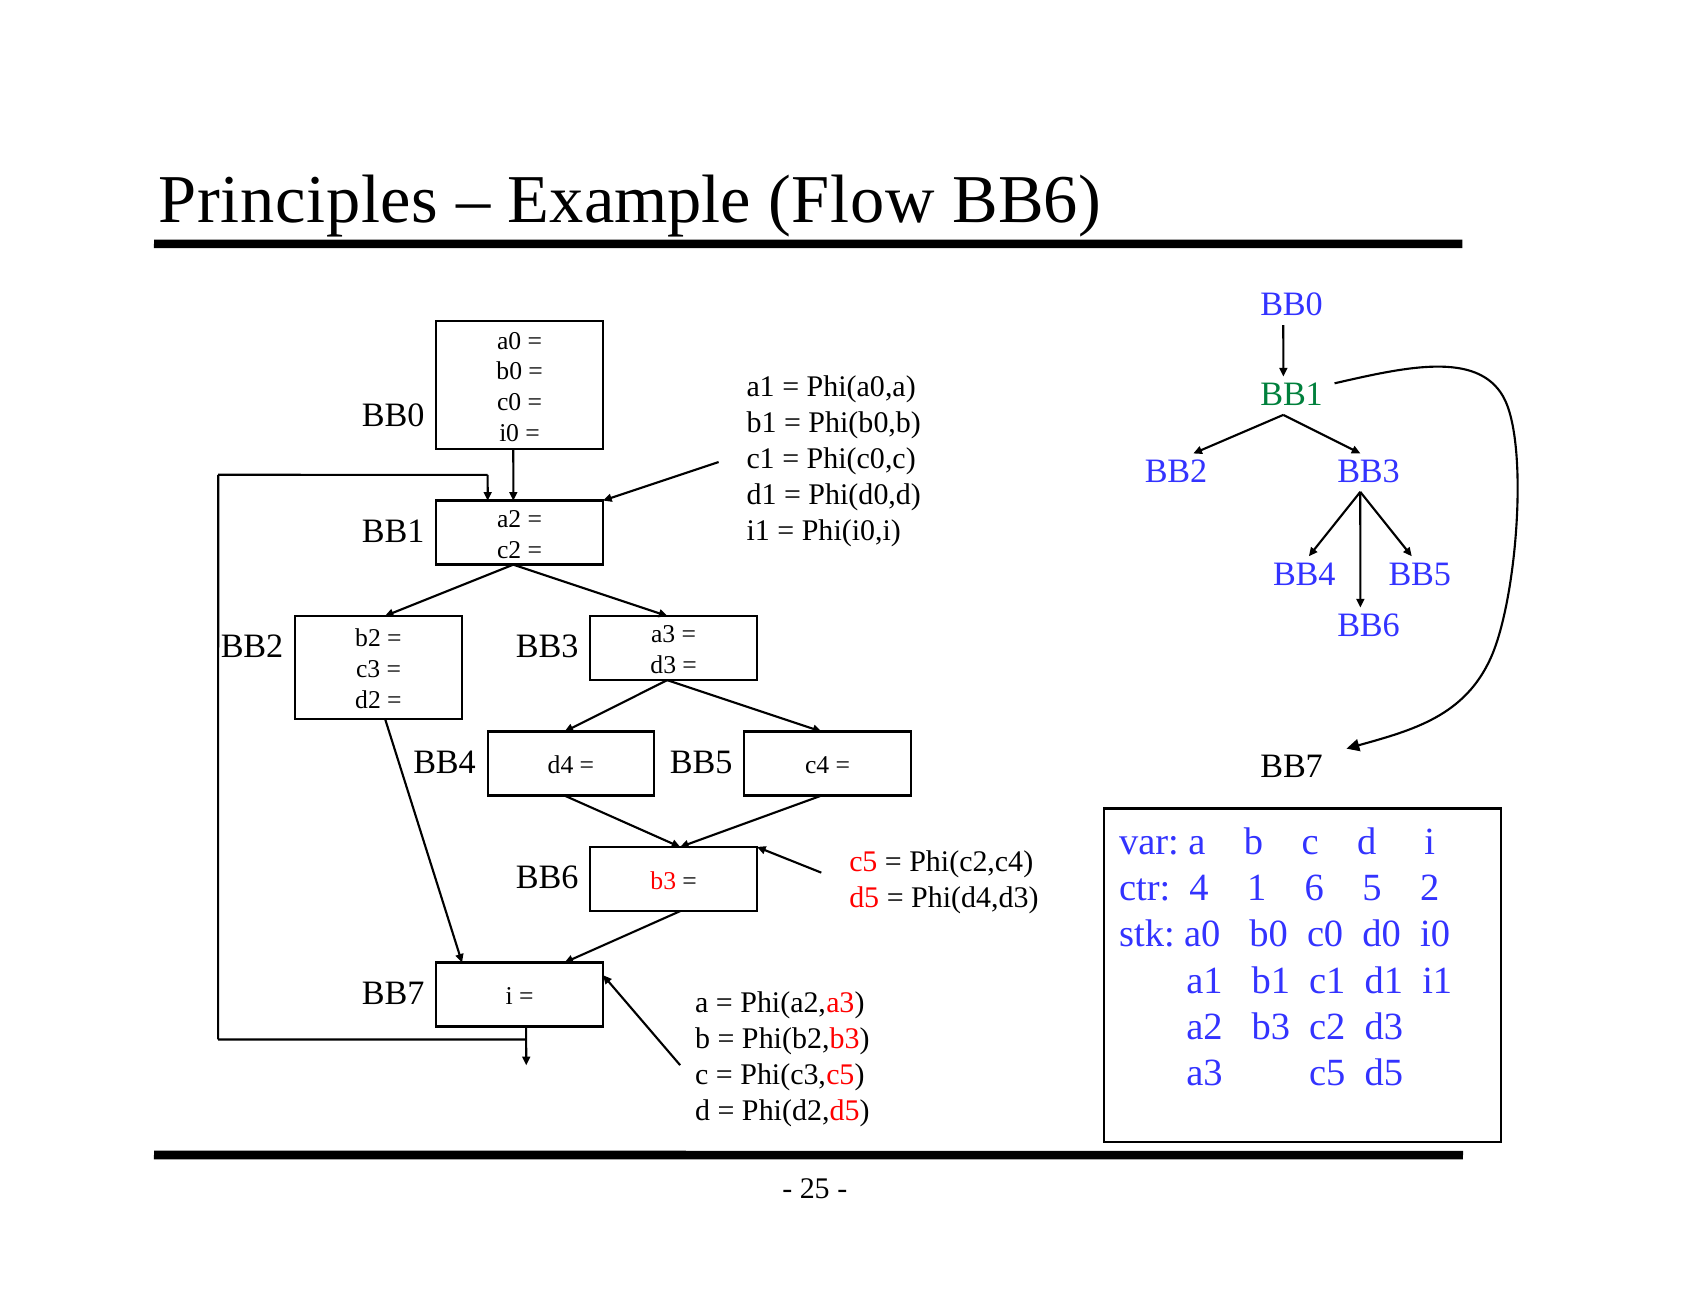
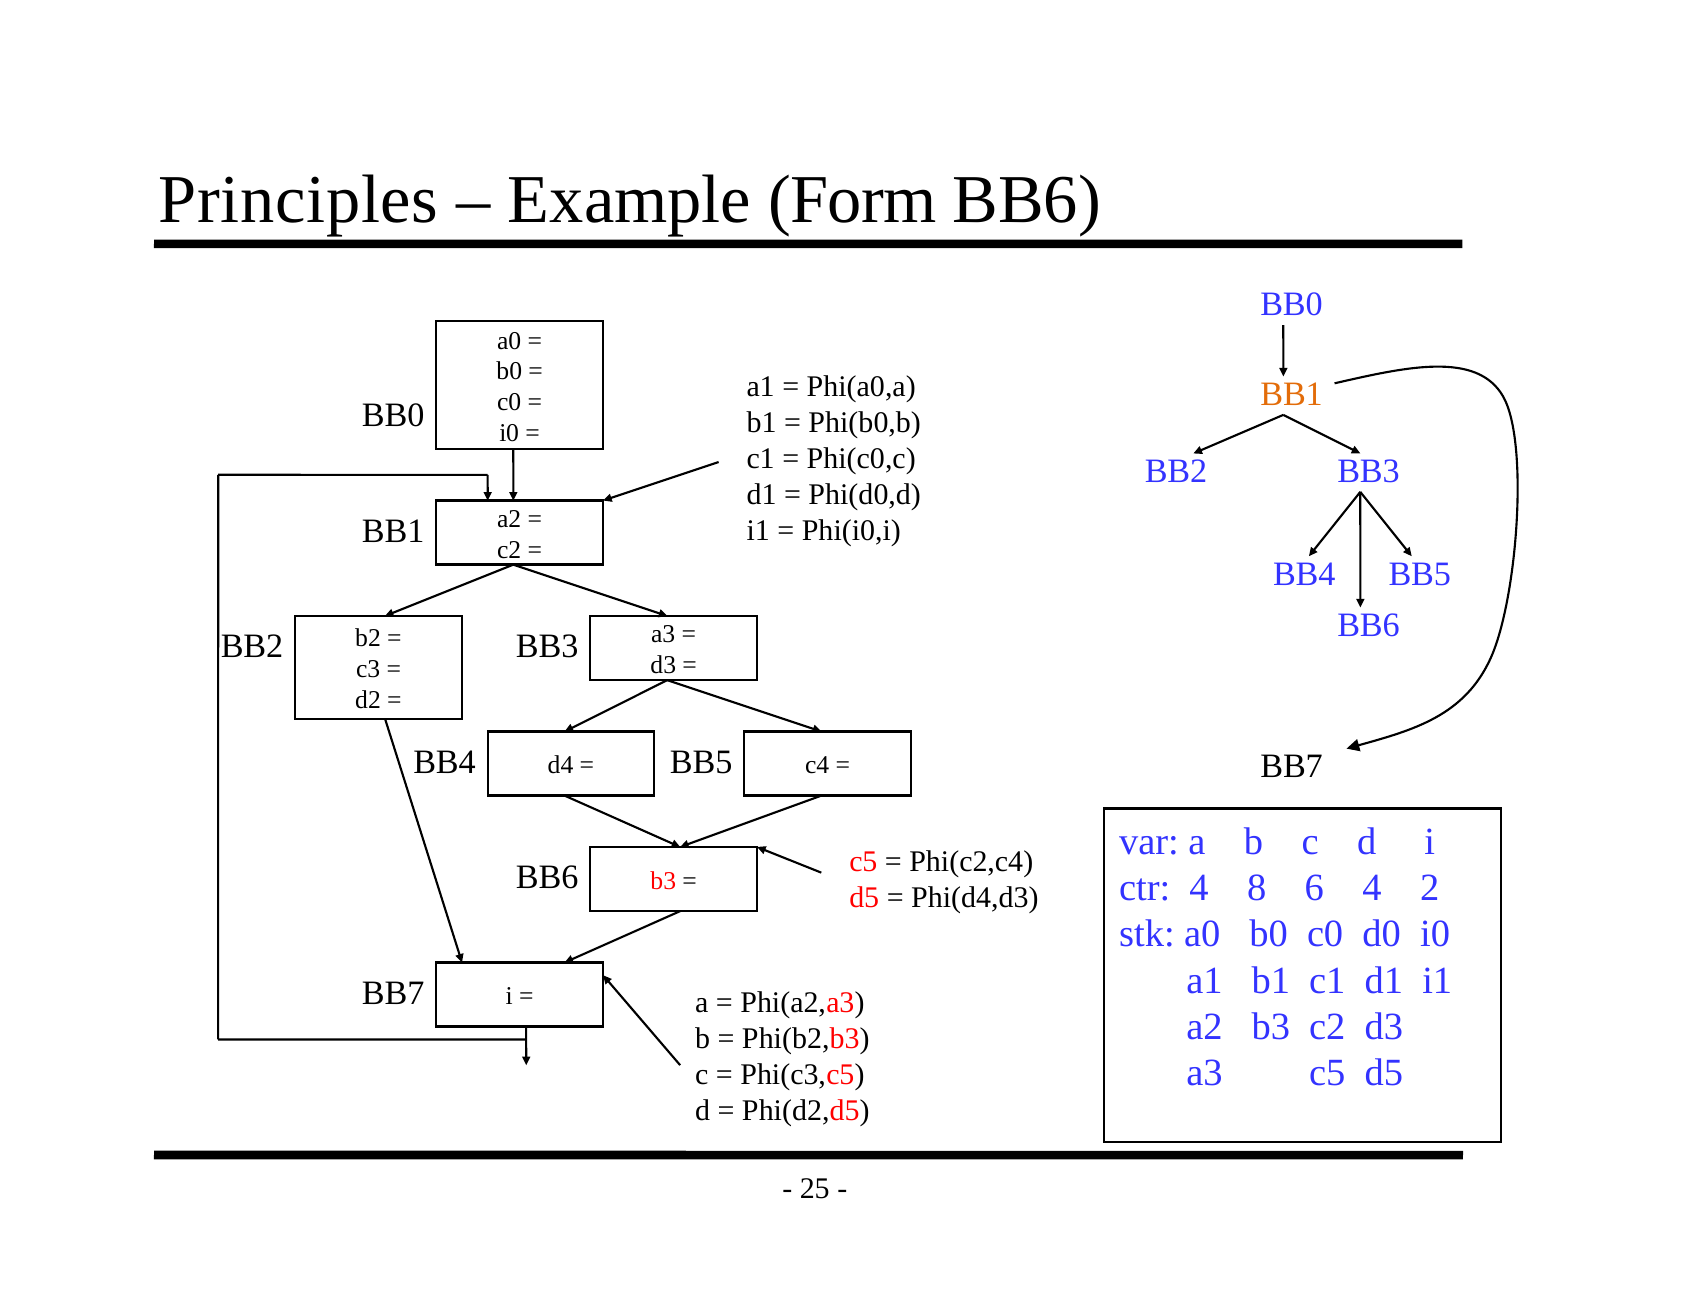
Flow: Flow -> Form (852, 200)
BB1 colour: green -> orange (1292, 394)
1: 1 -> 8 (1257, 888)
6 5: 5 -> 4 (1372, 888)
